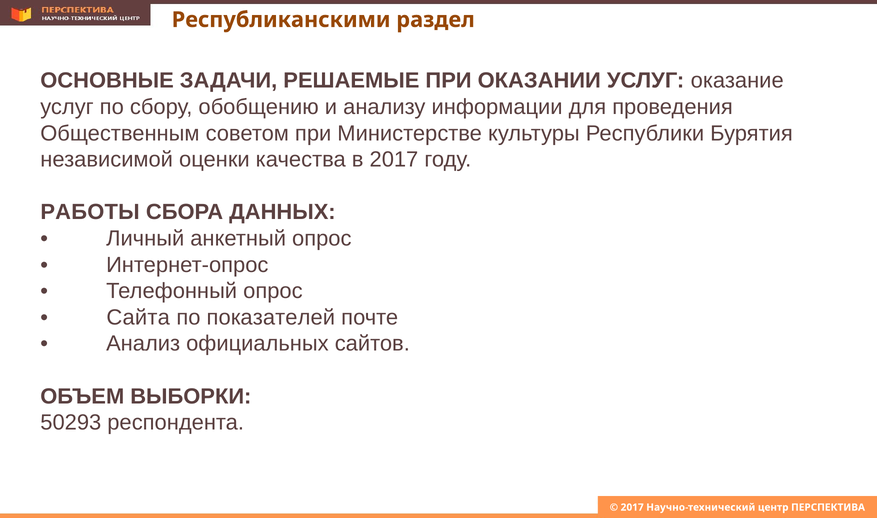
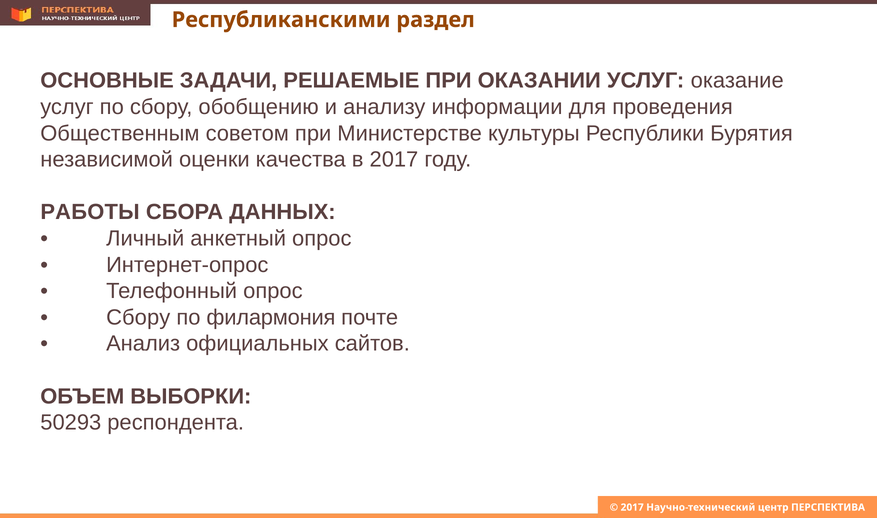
Сайта: Сайта -> Сбору (138, 317)
показателей: показателей -> филармония (271, 317)
